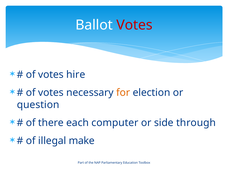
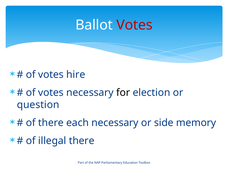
for colour: orange -> black (123, 93)
each computer: computer -> necessary (115, 123)
through: through -> memory (196, 123)
illegal make: make -> there (82, 141)
